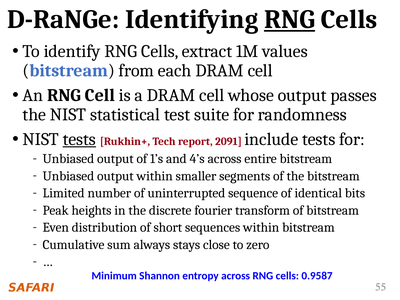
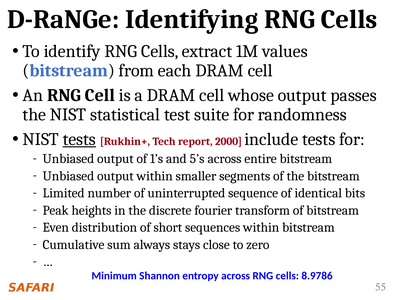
RNG underline: present -> none (290, 19)
2091: 2091 -> 2000 (229, 141)
4’s: 4’s -> 5’s (197, 159)
0.9587: 0.9587 -> 8.9786 (317, 276)
